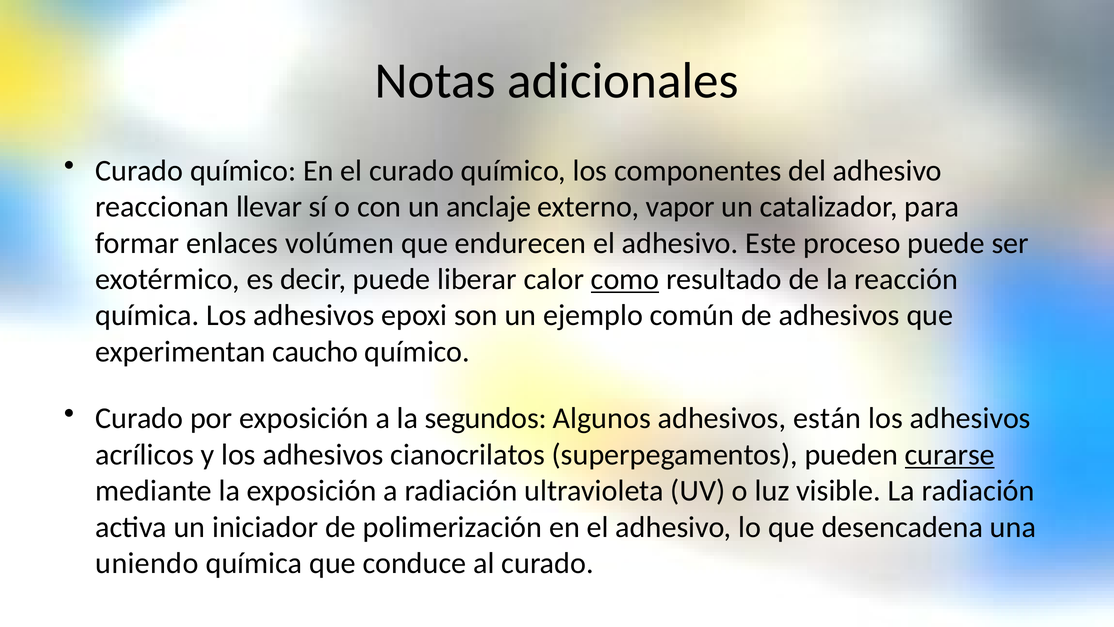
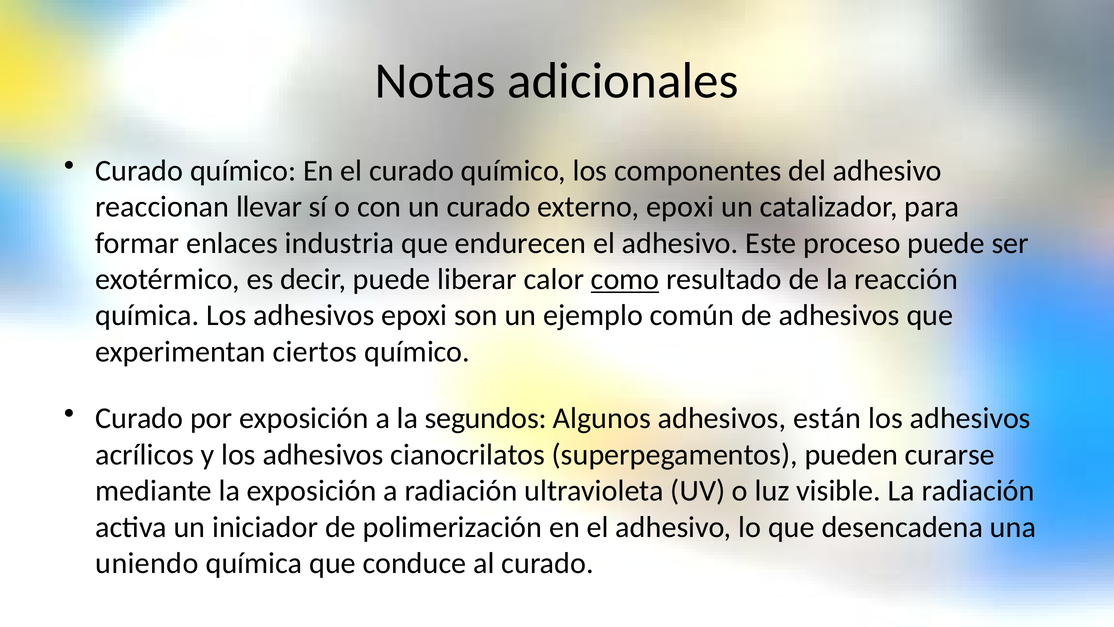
un anclaje: anclaje -> curado (489, 207)
externo vapor: vapor -> epoxi (680, 207)
volúmen: volúmen -> industria (340, 243)
caucho: caucho -> ciertos (315, 351)
curarse underline: present -> none (950, 454)
